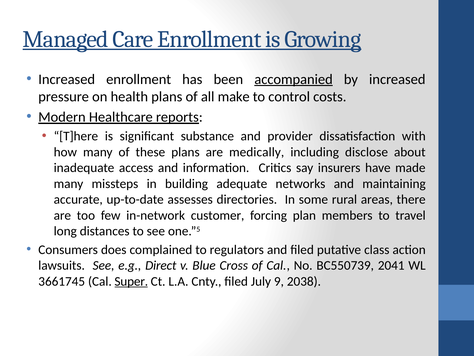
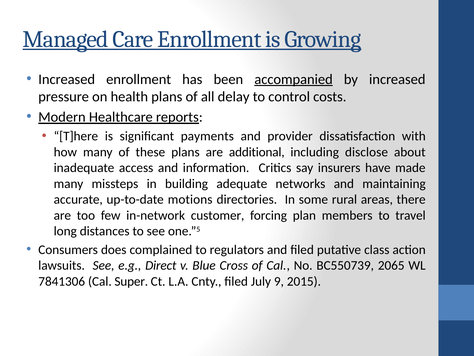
make: make -> delay (234, 97)
substance: substance -> payments (207, 136)
medically: medically -> additional (257, 152)
assesses: assesses -> motions (190, 199)
2041: 2041 -> 2065 (391, 265)
3661745: 3661745 -> 7841306 (62, 281)
Super underline: present -> none (131, 281)
2038: 2038 -> 2015 (304, 281)
